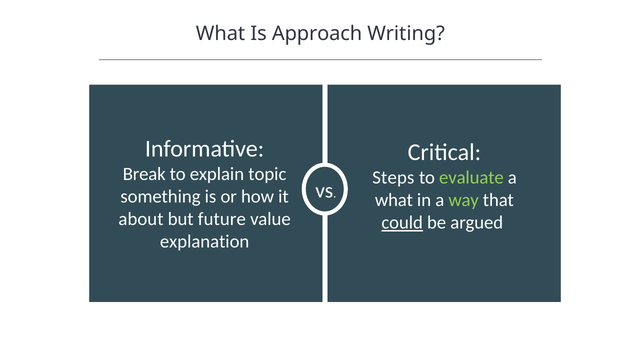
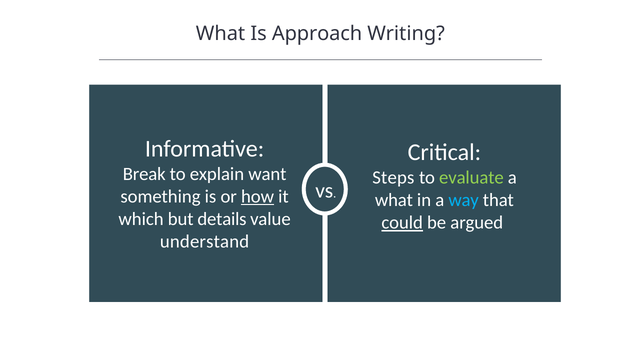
topic: topic -> want (267, 174)
how underline: none -> present (258, 196)
way colour: light green -> light blue (464, 200)
about: about -> which (141, 219)
future: future -> details (222, 219)
explanation: explanation -> understand (205, 241)
